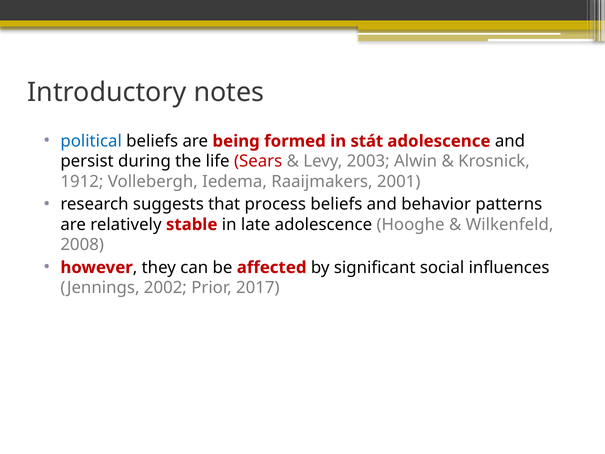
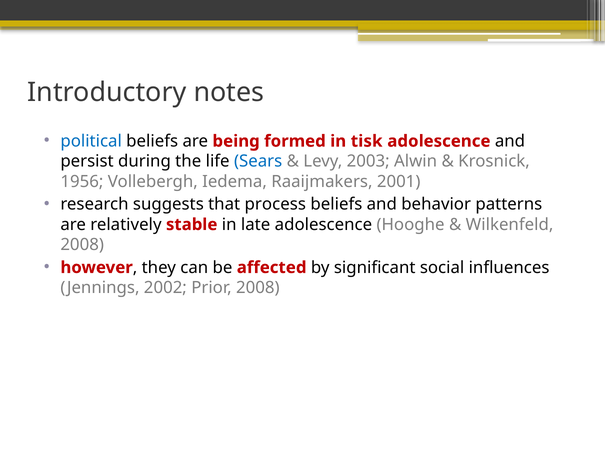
stát: stát -> tisk (367, 141)
Sears colour: red -> blue (258, 161)
1912: 1912 -> 1956 (82, 182)
Prior 2017: 2017 -> 2008 (258, 288)
